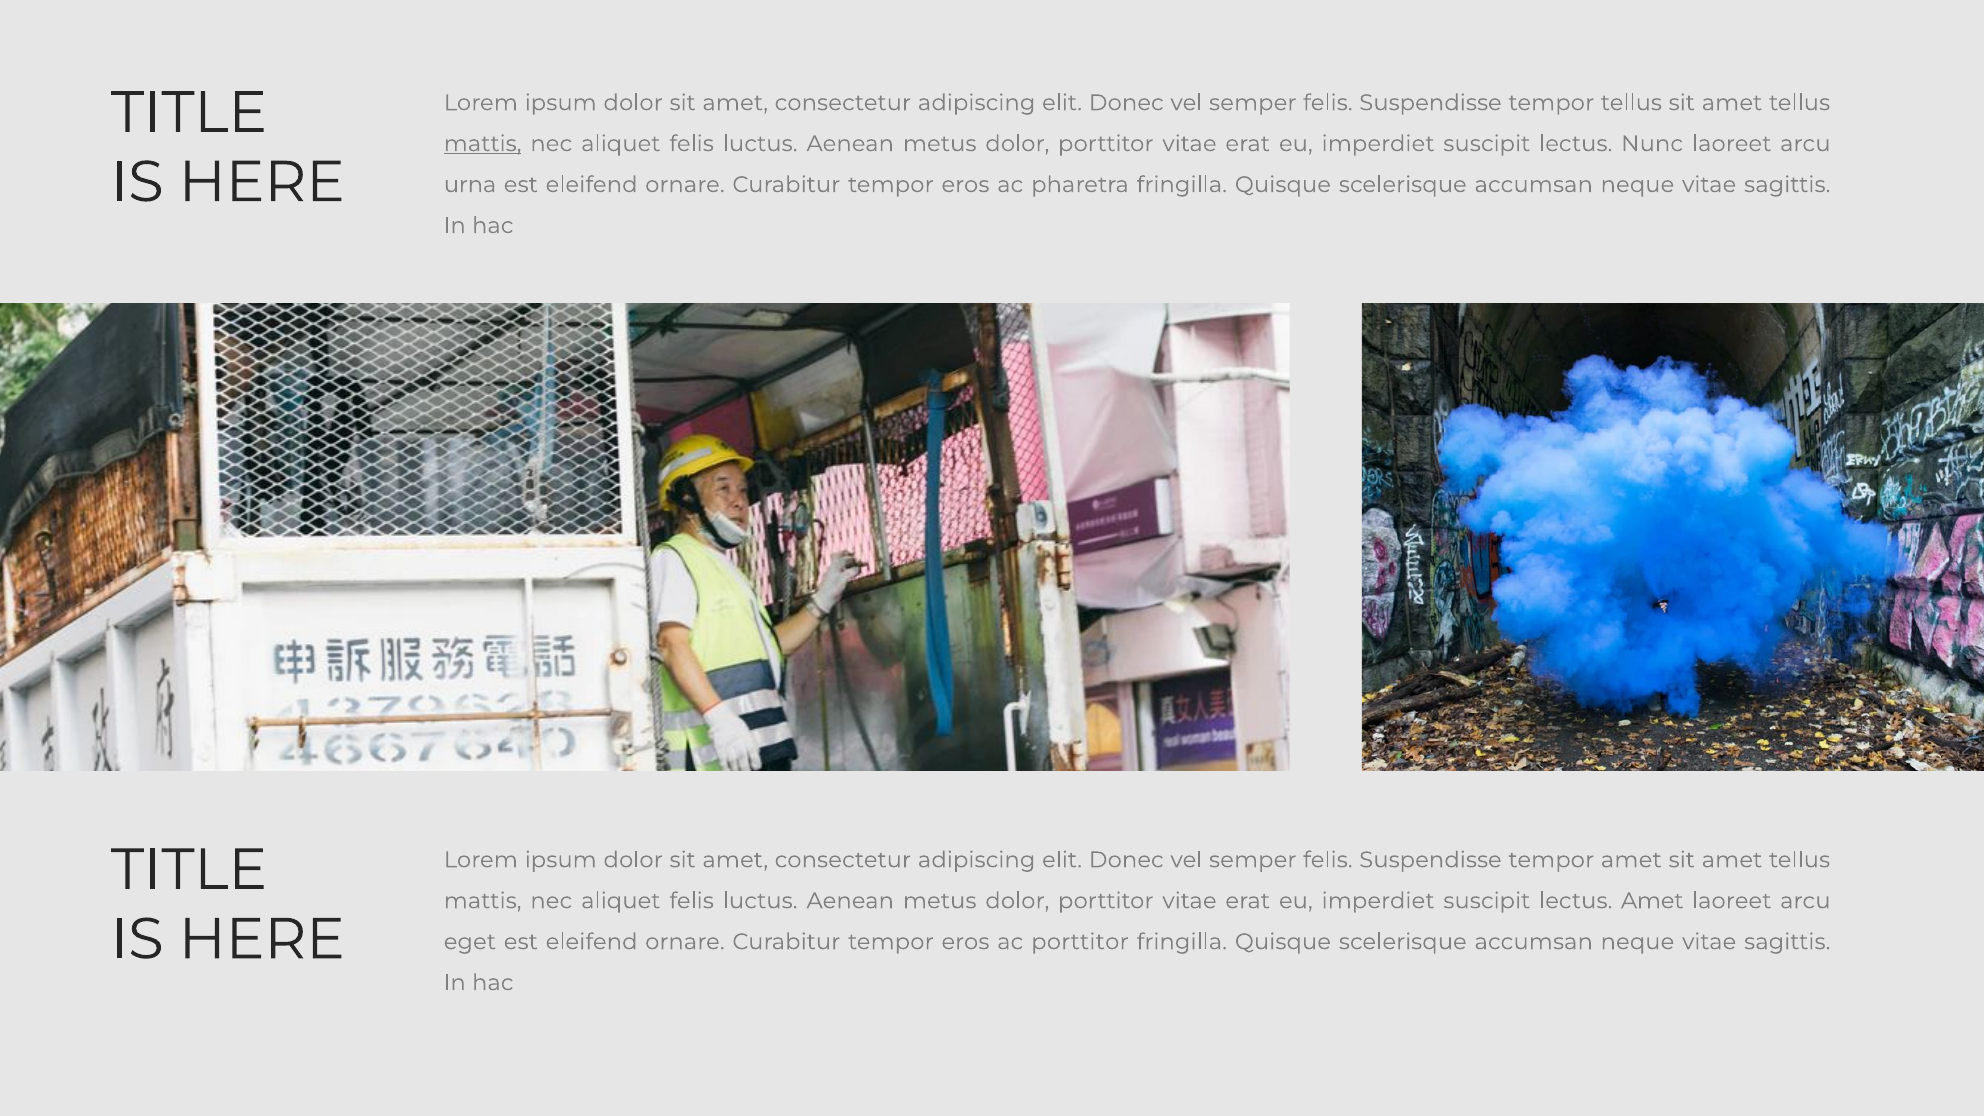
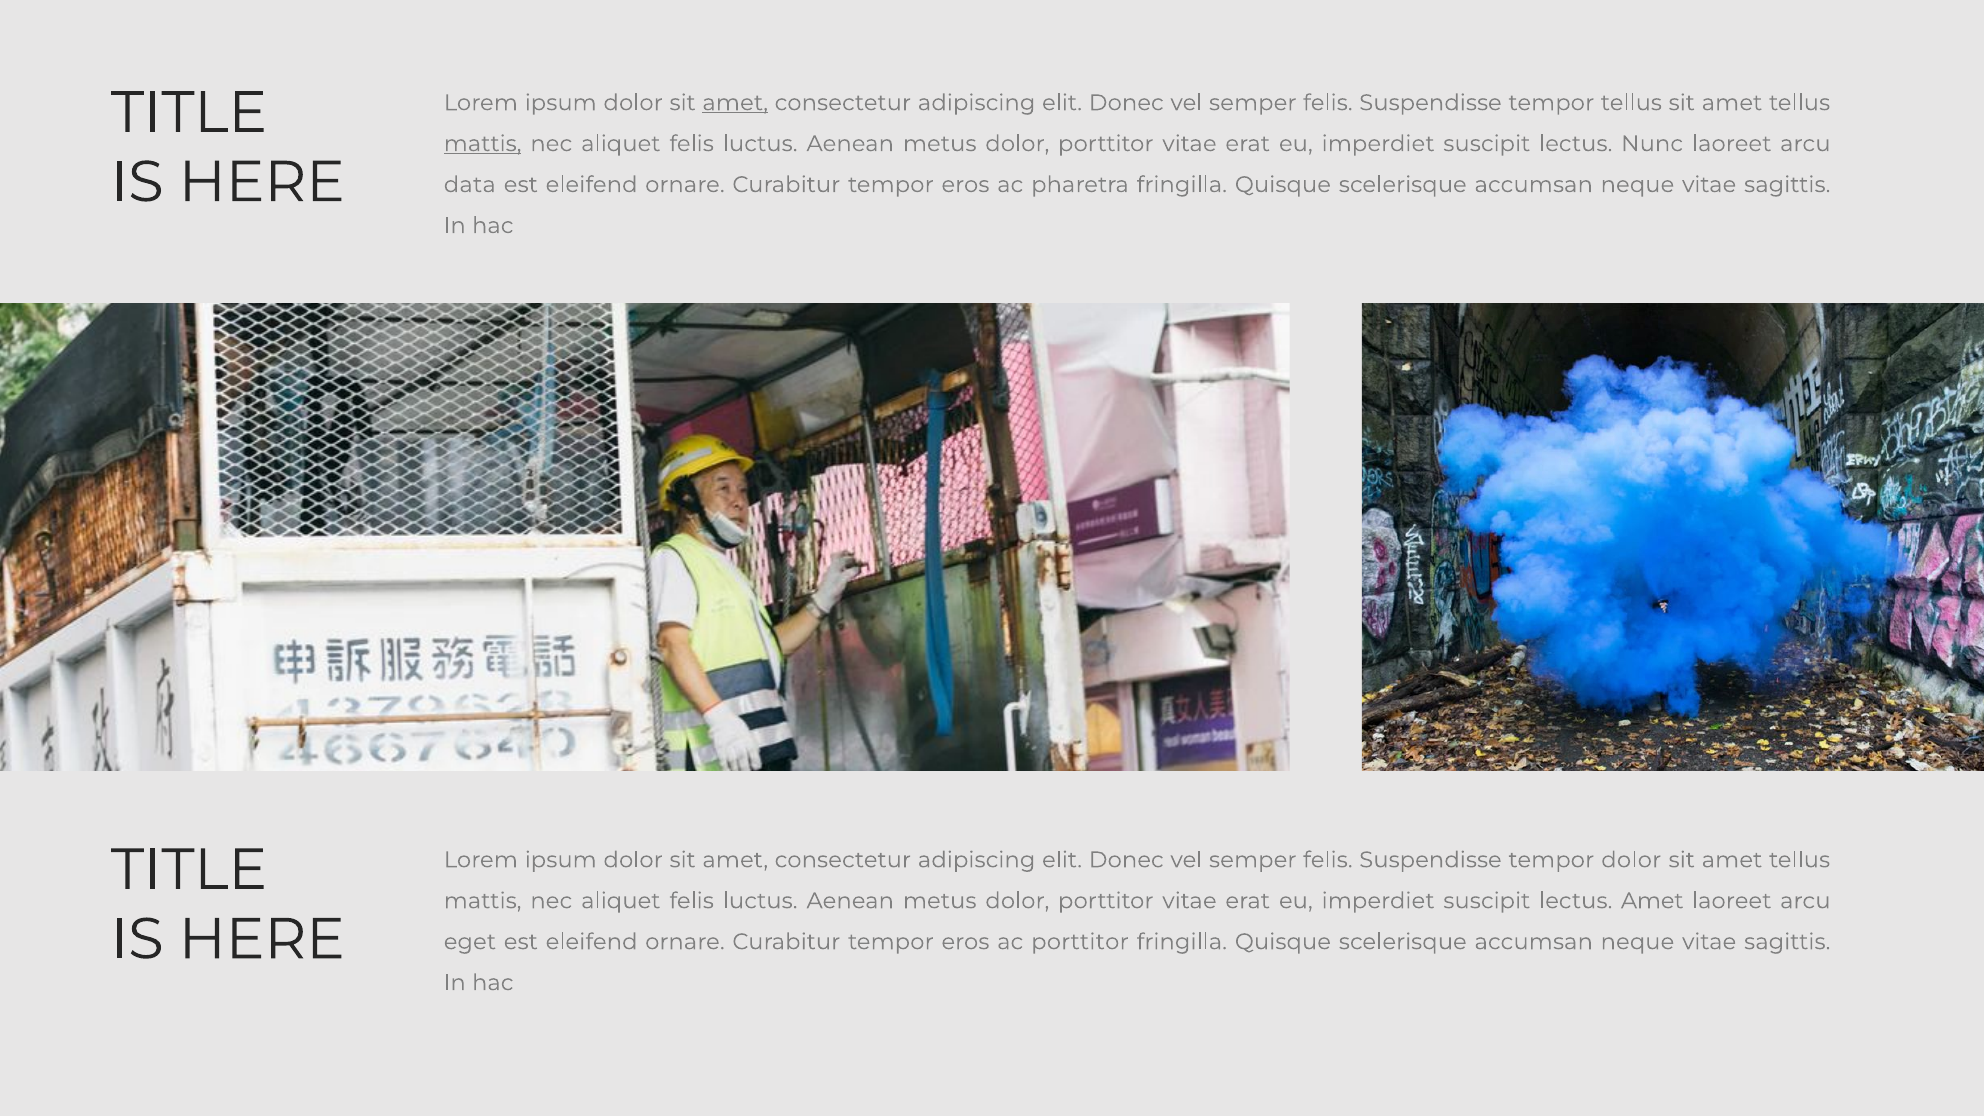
amet underline: none -> present (735, 103)
urna: urna -> data (470, 185)
tempor amet: amet -> dolor (1631, 860)
